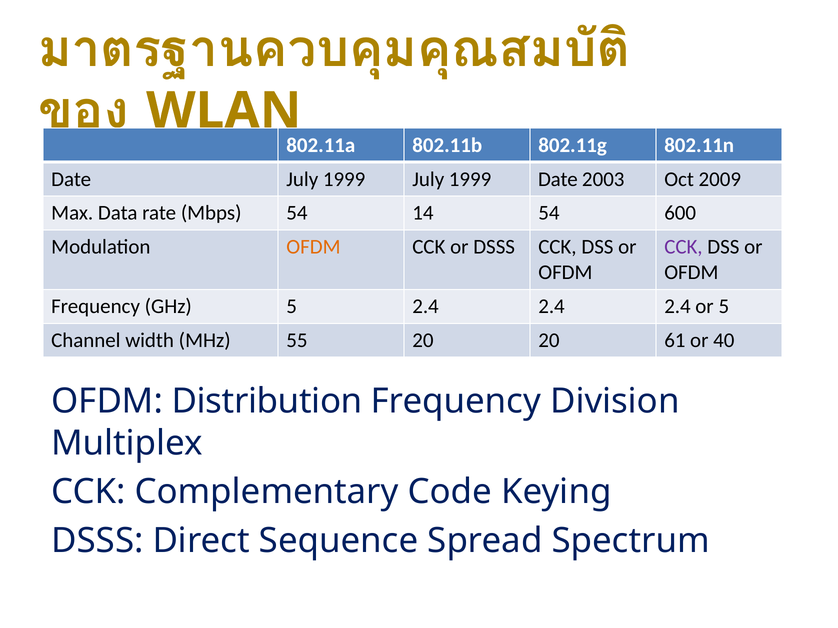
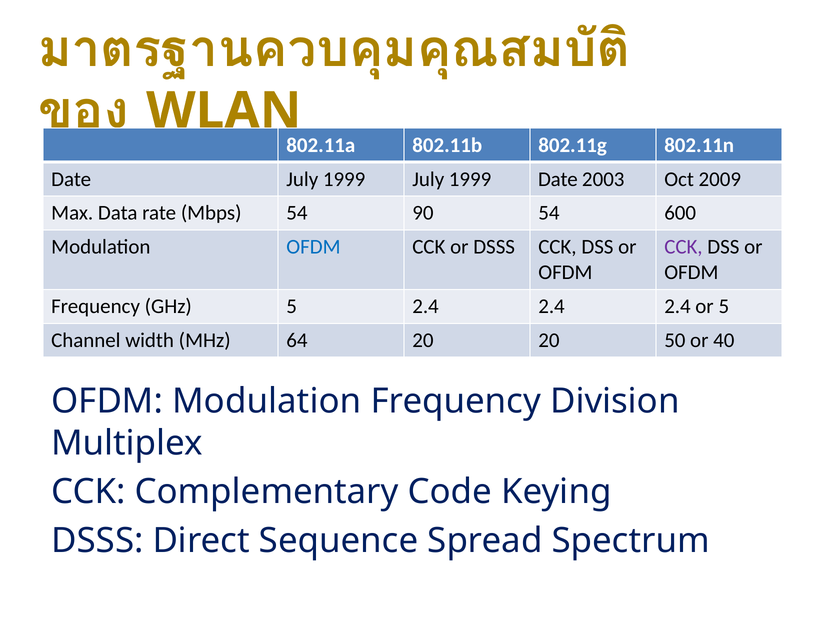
14: 14 -> 90 (423, 213)
OFDM colour: orange -> blue (313, 247)
55: 55 -> 64 (297, 341)
61: 61 -> 50 (675, 341)
OFDM Distribution: Distribution -> Modulation (267, 401)
